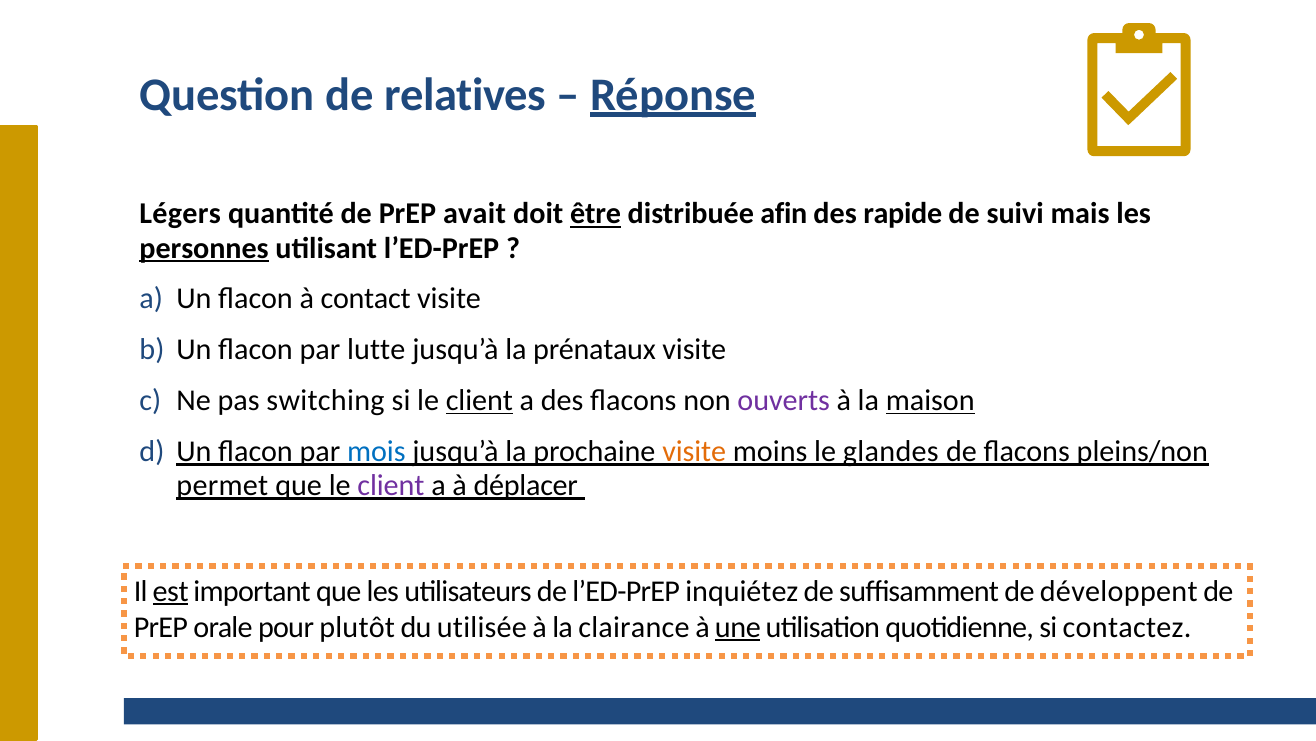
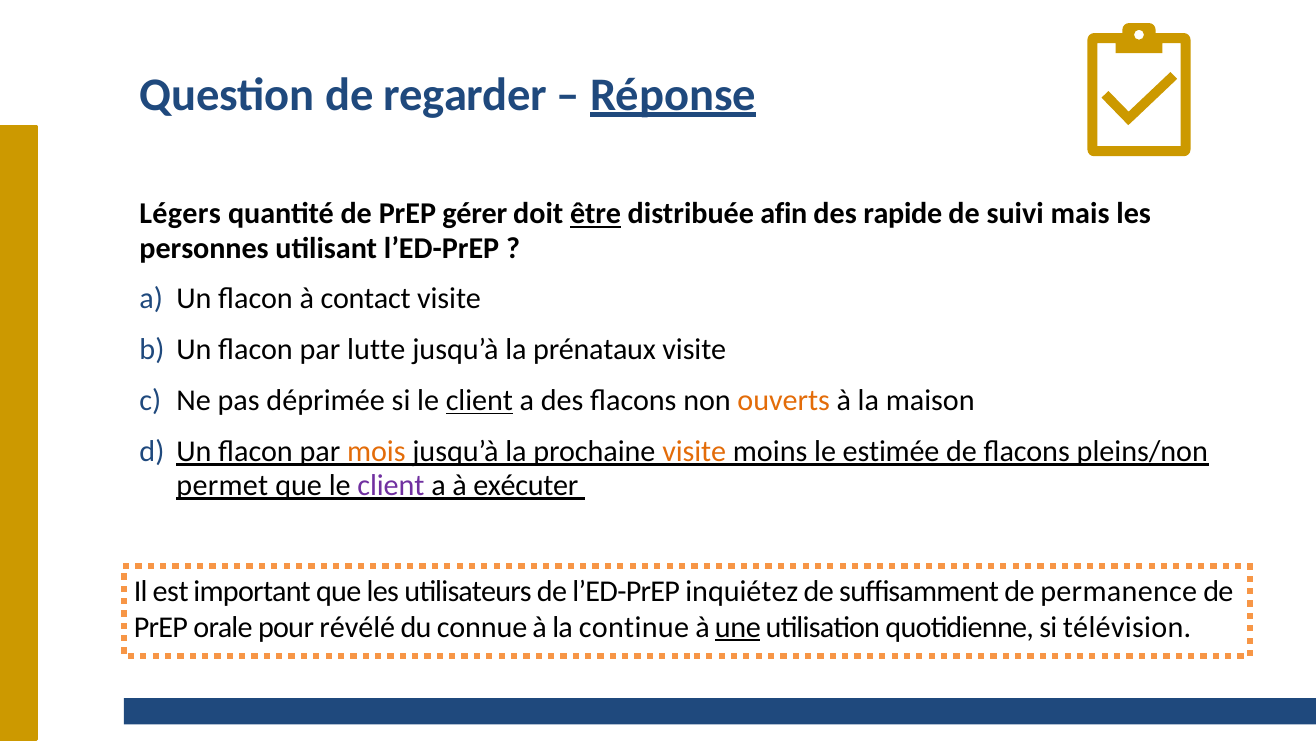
relatives: relatives -> regarder (465, 95)
avait: avait -> gérer (475, 213)
personnes underline: present -> none (204, 248)
switching: switching -> déprimée (326, 400)
ouverts colour: purple -> orange (784, 400)
maison underline: present -> none (930, 400)
mois colour: blue -> orange (376, 451)
glandes: glandes -> estimée (891, 451)
déplacer: déplacer -> exécuter (526, 485)
est underline: present -> none (171, 591)
développent: développent -> permanence (1119, 591)
plutôt: plutôt -> révélé (357, 627)
utilisée: utilisée -> connue (482, 627)
clairance: clairance -> continue (634, 627)
contactez: contactez -> télévision (1127, 627)
